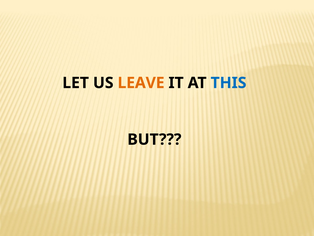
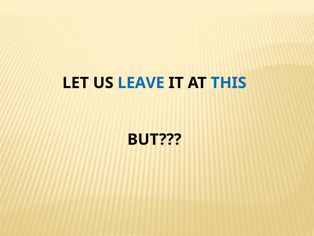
LEAVE colour: orange -> blue (141, 83)
